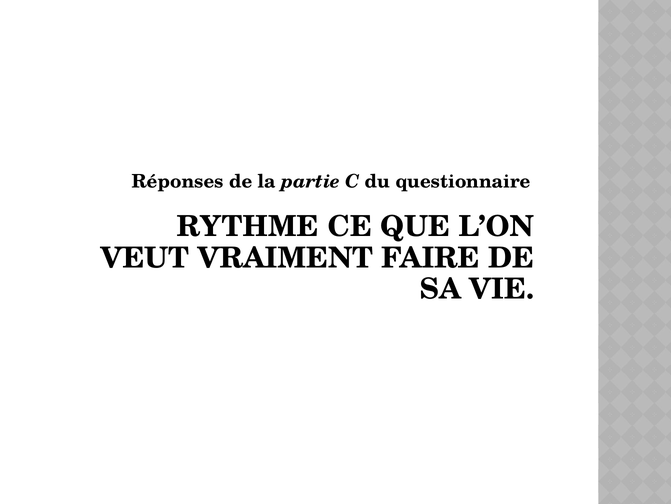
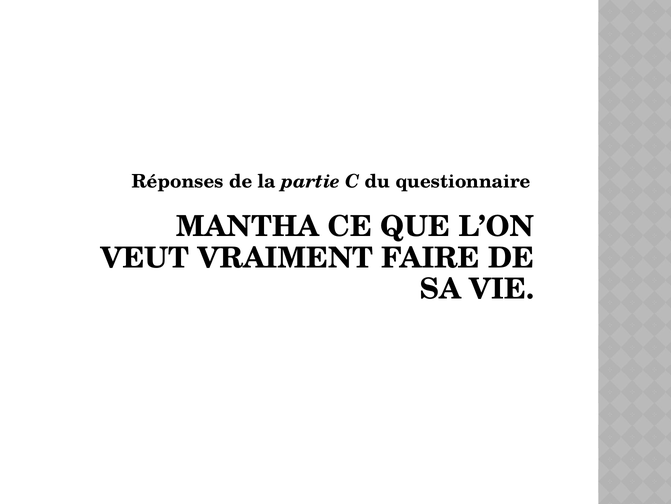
RYTHME: RYTHME -> MANTHA (248, 226)
